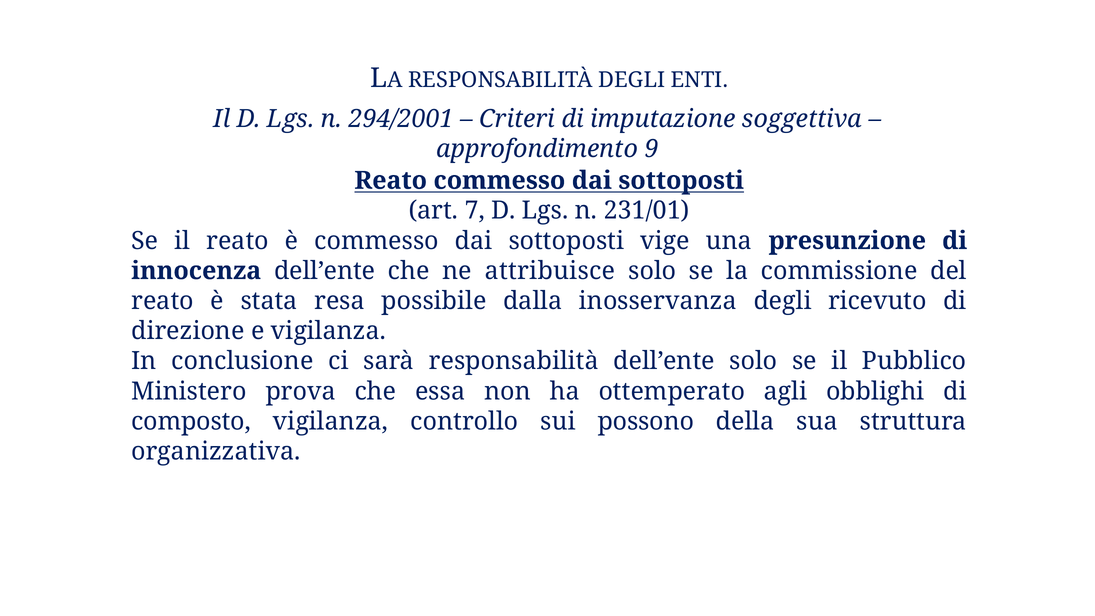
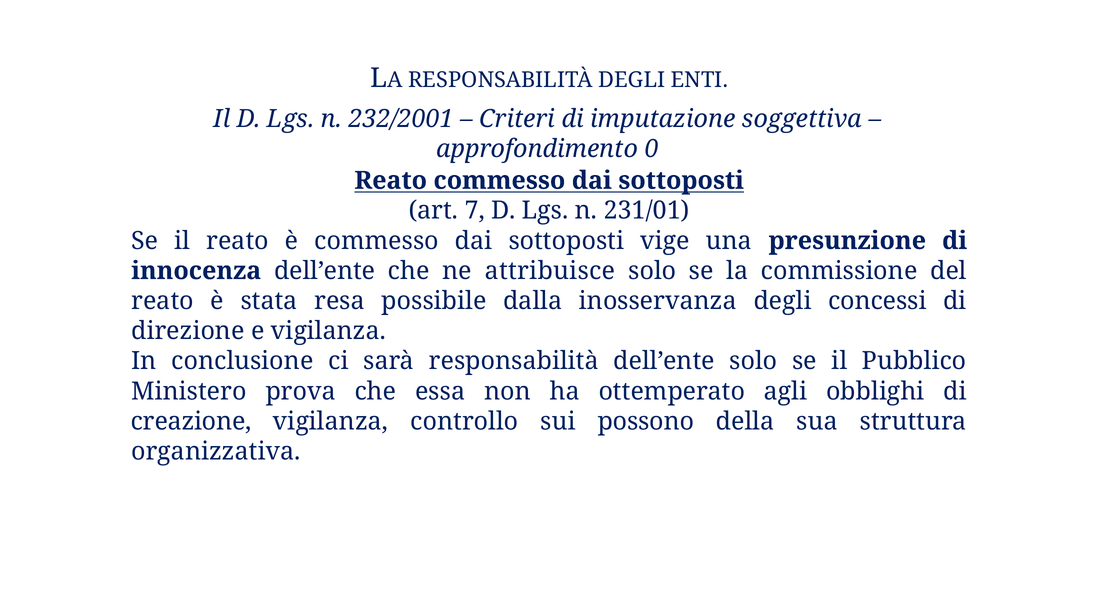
294/2001: 294/2001 -> 232/2001 (401, 119)
9: 9 -> 0 (652, 149)
ricevuto: ricevuto -> concessi (877, 301)
composto: composto -> creazione (191, 421)
